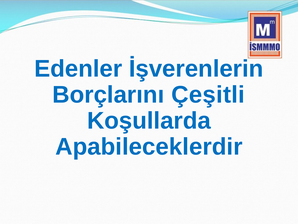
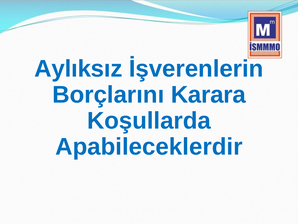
Edenler: Edenler -> Aylıksız (78, 69)
Çeşitli: Çeşitli -> Karara (208, 95)
